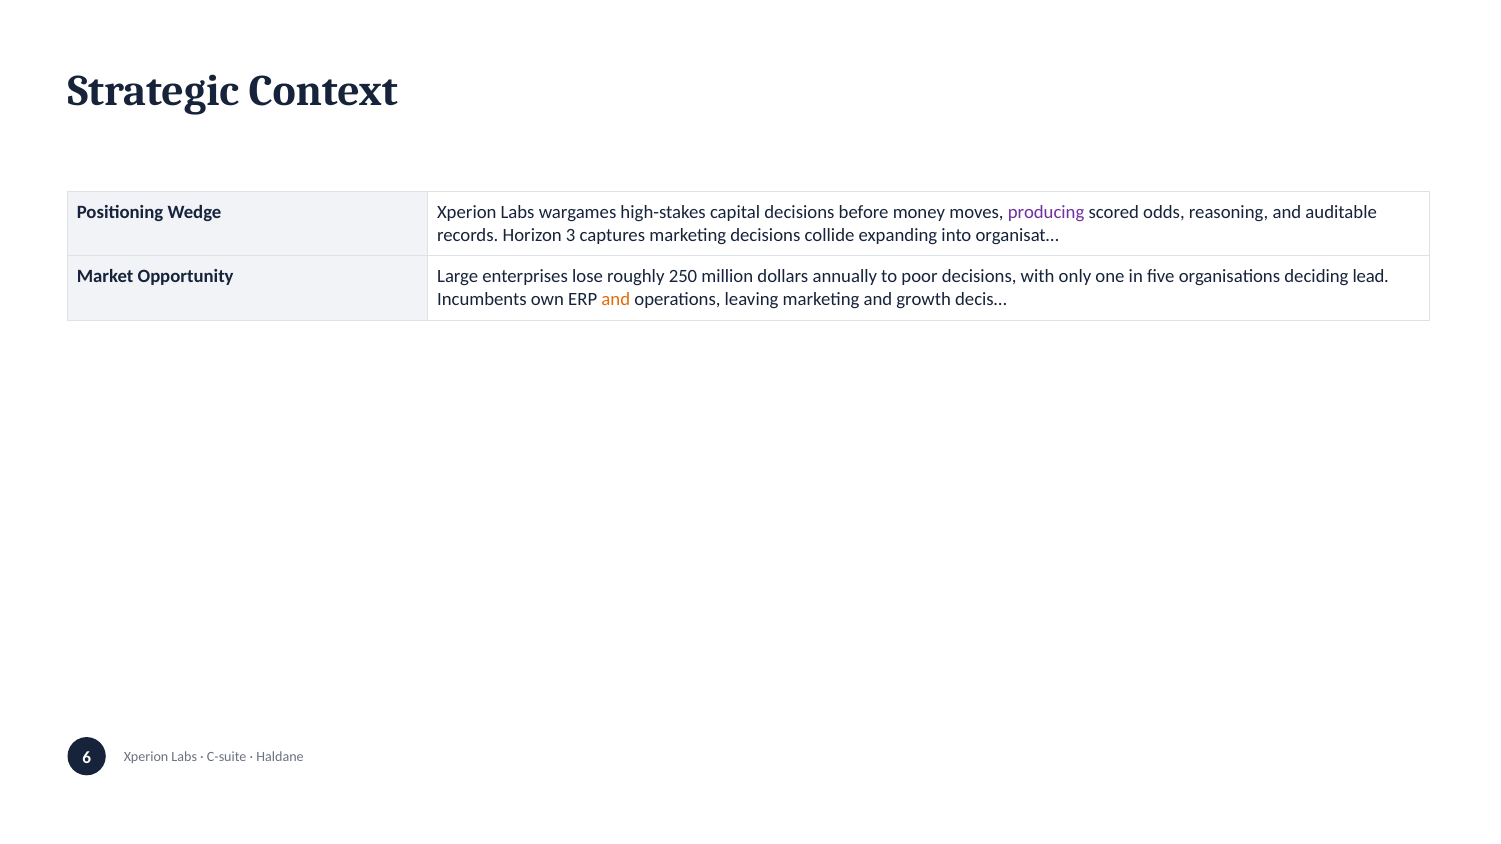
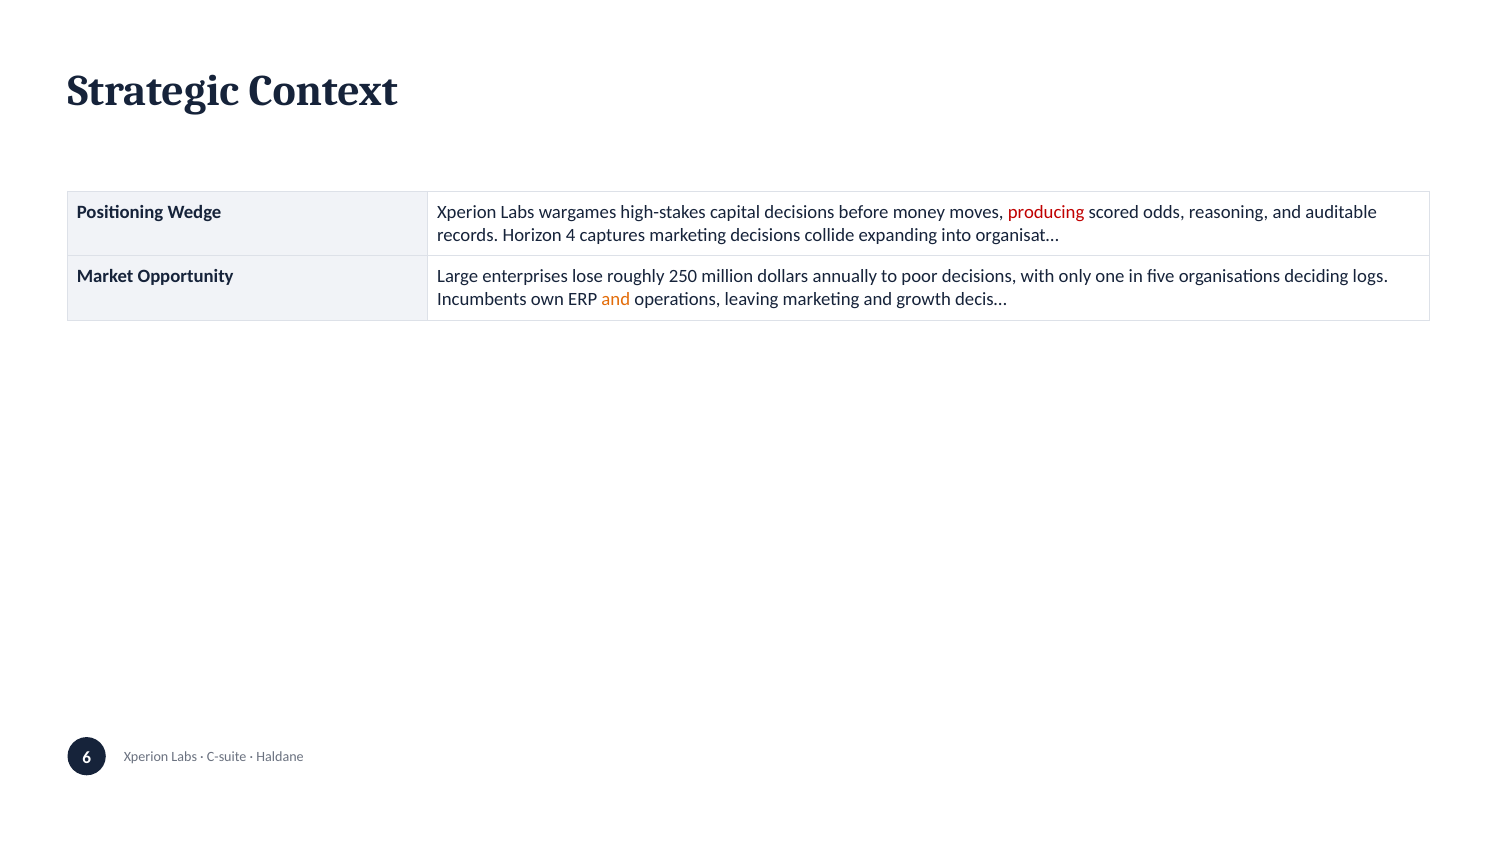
producing colour: purple -> red (1046, 212)
3: 3 -> 4 (571, 235)
lead: lead -> logs (1371, 277)
